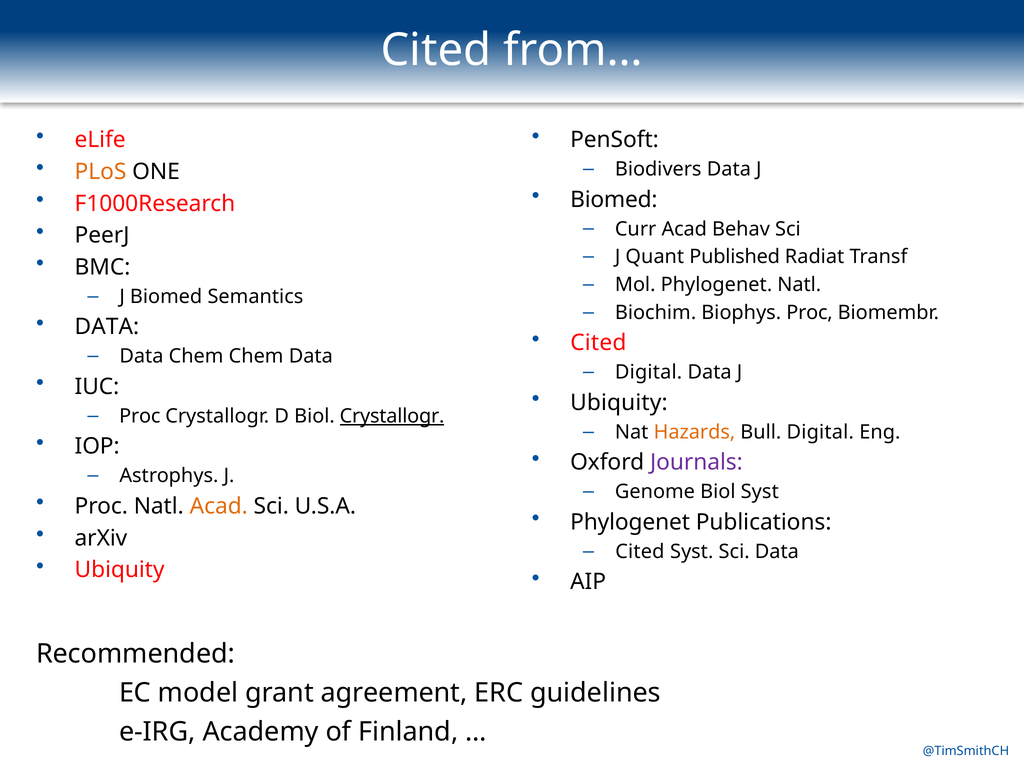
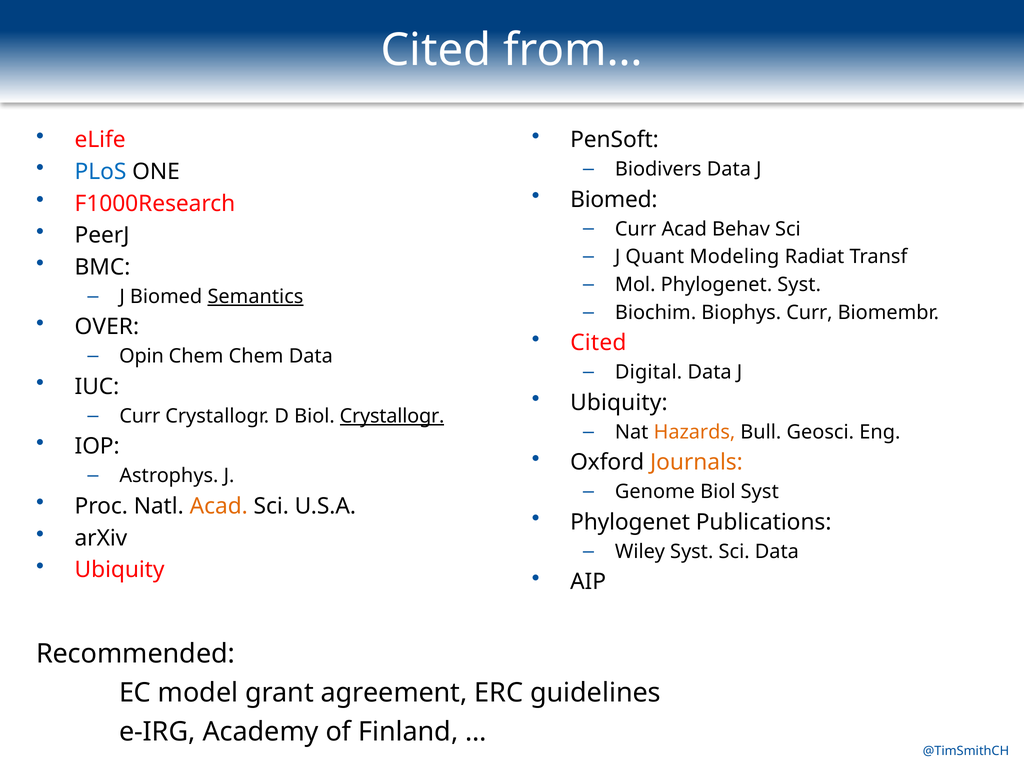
PLoS colour: orange -> blue (101, 172)
Published: Published -> Modeling (734, 257)
Phylogenet Natl: Natl -> Syst (799, 285)
Semantics underline: none -> present (255, 297)
Biophys Proc: Proc -> Curr (809, 313)
DATA: DATA -> OVER (107, 327)
Data: Data -> Opin (142, 356)
Proc: Proc -> Curr (140, 416)
Bull Digital: Digital -> Geosci (820, 432)
Journals colour: purple -> orange (696, 462)
Cited: Cited -> Wiley (640, 552)
